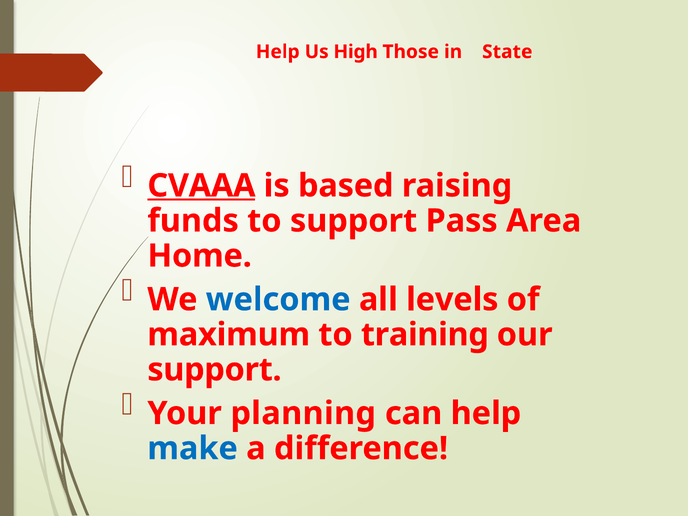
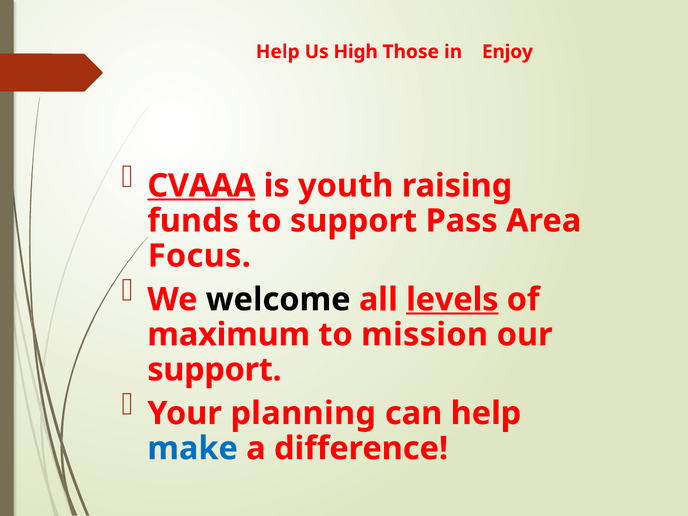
State: State -> Enjoy (507, 52)
based: based -> youth (346, 186)
Home: Home -> Focus (199, 256)
welcome colour: blue -> black (278, 300)
levels underline: none -> present (452, 300)
training: training -> mission (425, 335)
